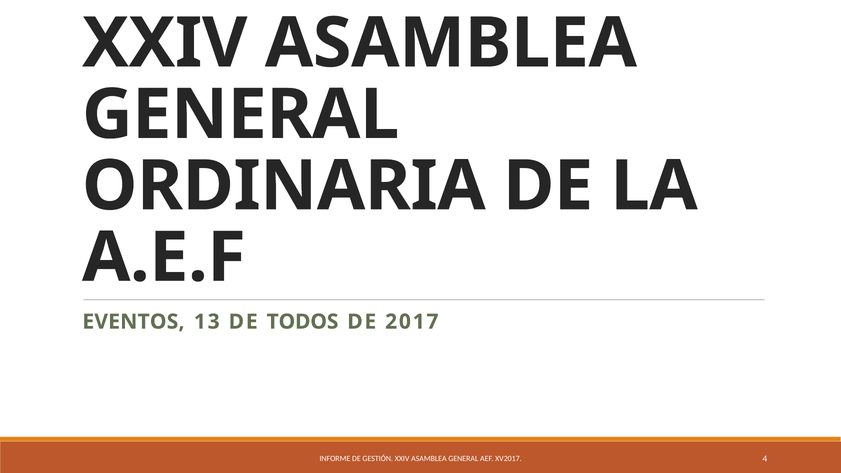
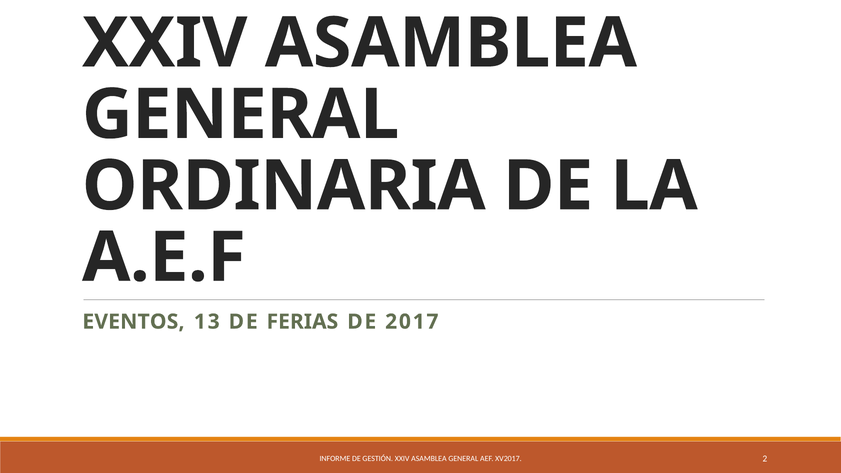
TODOS: TODOS -> FERIAS (302, 322)
4: 4 -> 2 (765, 459)
